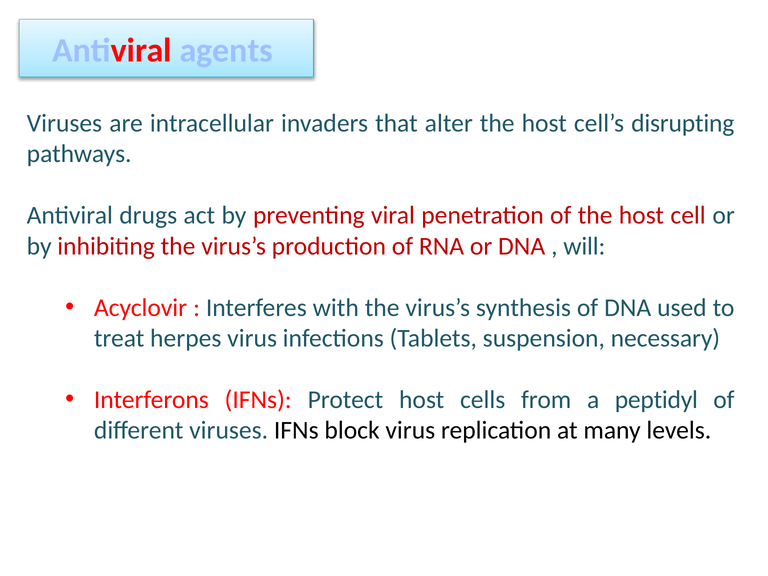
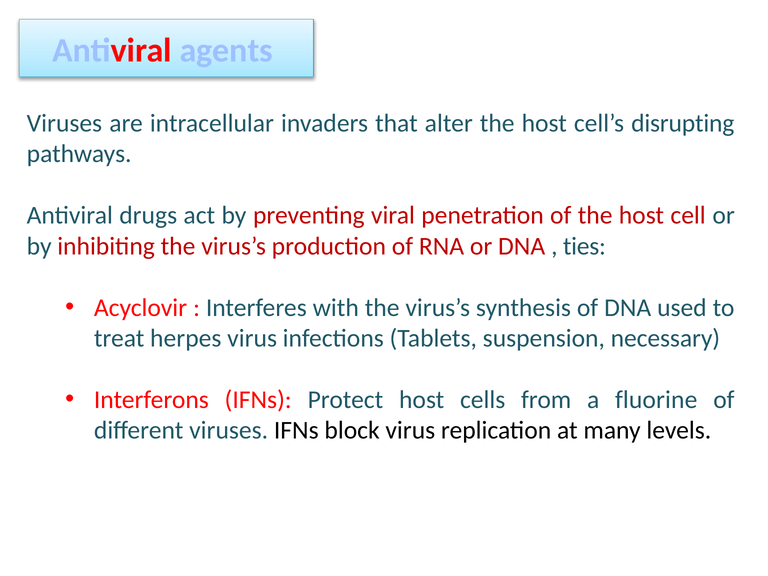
will: will -> ties (584, 246)
peptidyl: peptidyl -> fluorine (656, 400)
